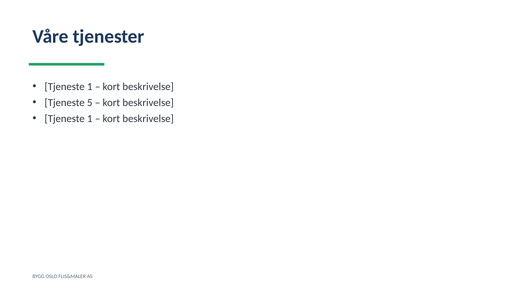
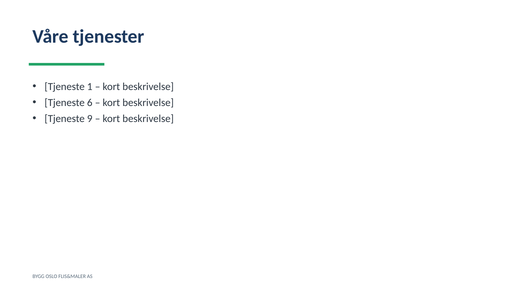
5: 5 -> 6 (90, 103)
1: 1 -> 9 (90, 119)
